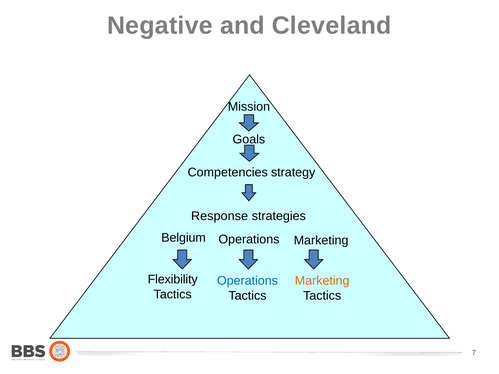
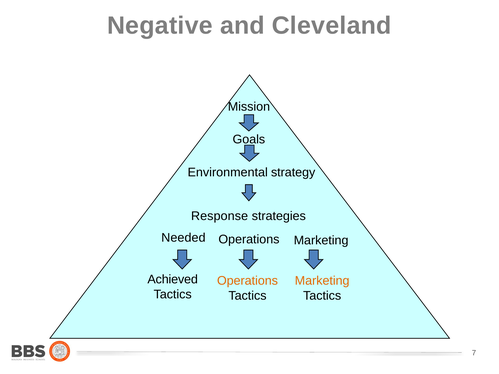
Competencies: Competencies -> Environmental (228, 173)
Belgium: Belgium -> Needed (183, 238)
Flexibility: Flexibility -> Achieved (173, 279)
Operations colour: blue -> orange (247, 281)
